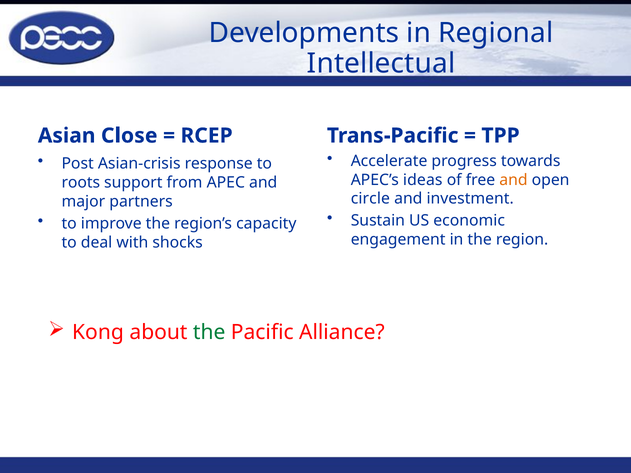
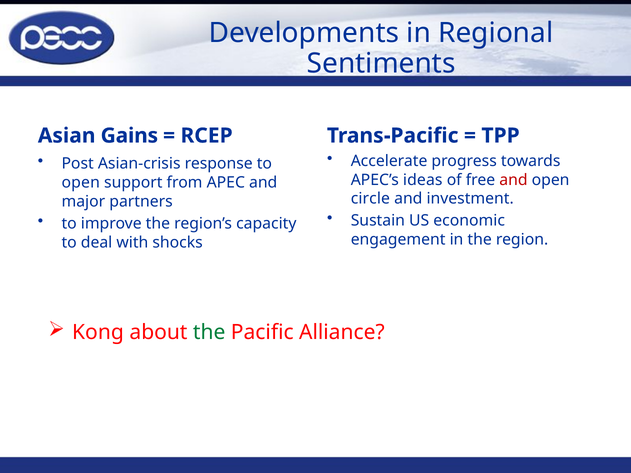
Intellectual: Intellectual -> Sentiments (381, 64)
Close: Close -> Gains (129, 136)
and colour: orange -> red (513, 180)
roots: roots -> open (81, 183)
